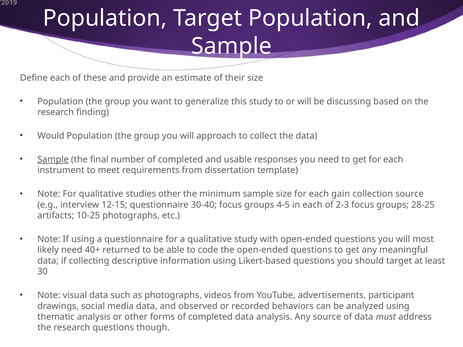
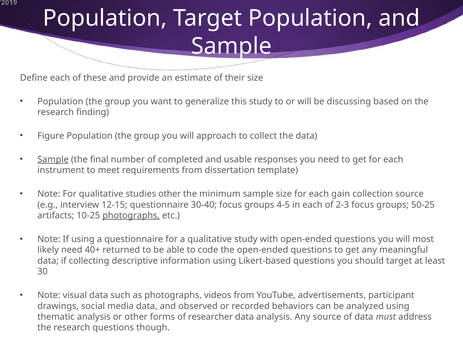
Would: Would -> Figure (51, 136)
28-25: 28-25 -> 50-25 (423, 205)
photographs underline: none -> present (131, 216)
forms of completed: completed -> researcher (210, 317)
